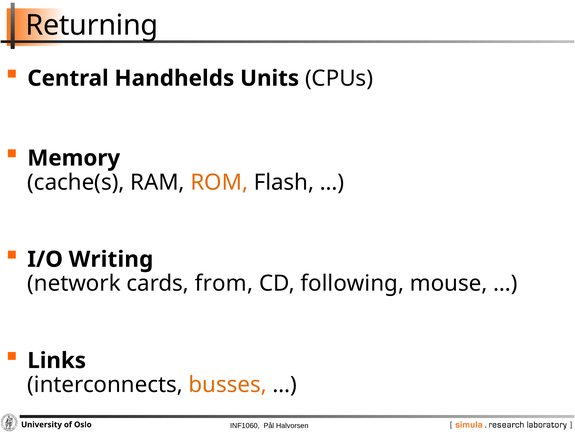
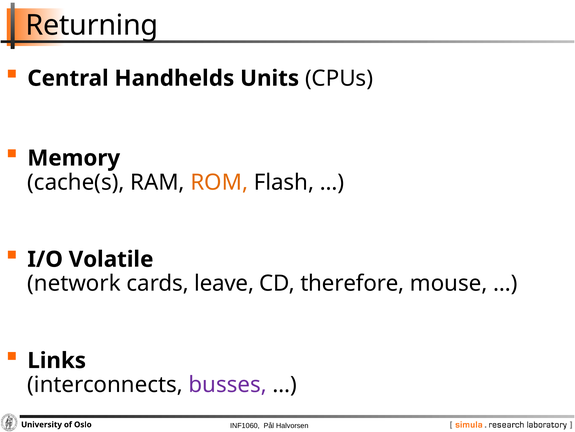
Writing: Writing -> Volatile (111, 259)
from: from -> leave (224, 283)
following: following -> therefore (352, 283)
busses colour: orange -> purple (228, 384)
